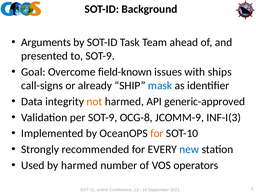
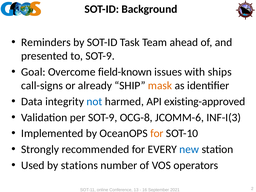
Arguments: Arguments -> Reminders (46, 42)
mask colour: blue -> orange (160, 86)
not colour: orange -> blue (94, 102)
generic-approved: generic-approved -> existing-approved (205, 102)
JCOMM-9: JCOMM-9 -> JCOMM-6 (180, 118)
by harmed: harmed -> stations (79, 165)
